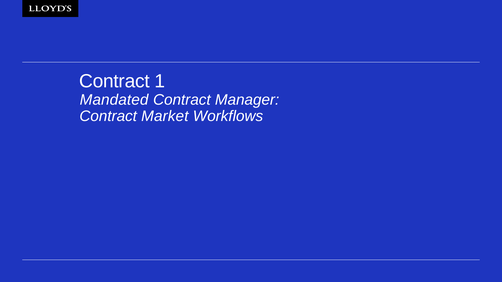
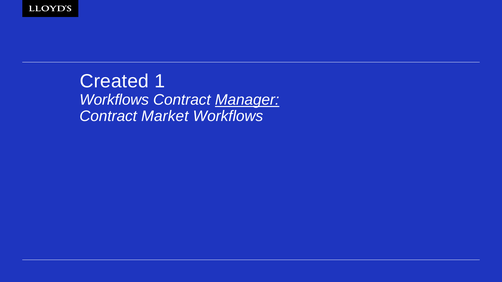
Contract: Contract -> Created (114, 81)
Mandated: Mandated -> Workflows (114, 100)
Manager underline: none -> present (247, 100)
